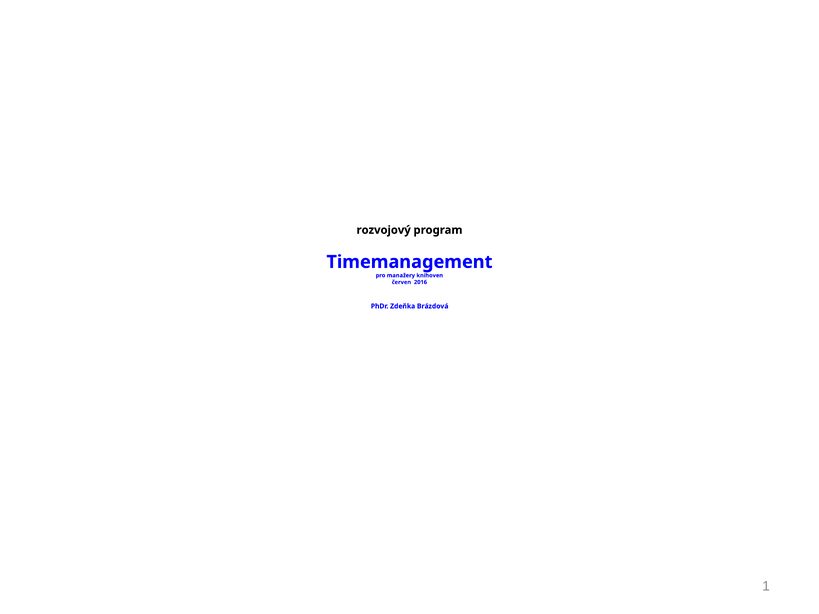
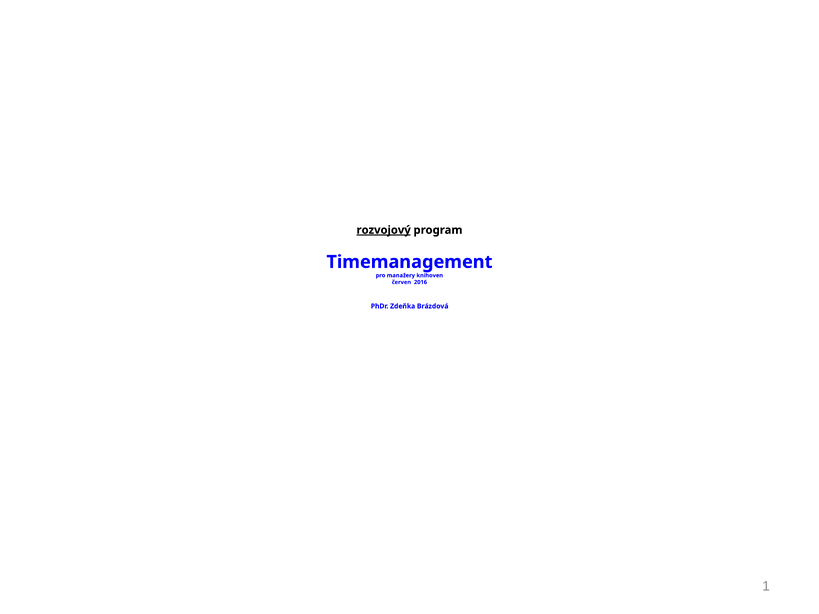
rozvojový underline: none -> present (384, 230)
